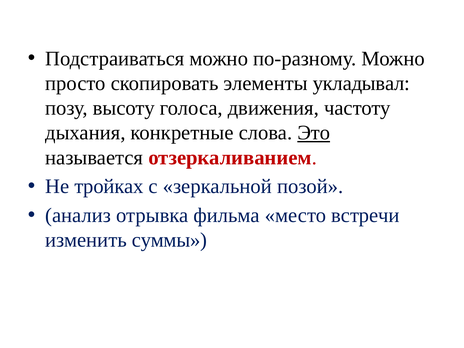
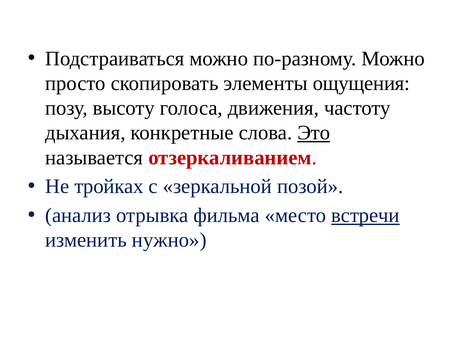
укладывал: укладывал -> ощущения (361, 83)
встречи underline: none -> present (365, 215)
суммы: суммы -> нужно (169, 240)
